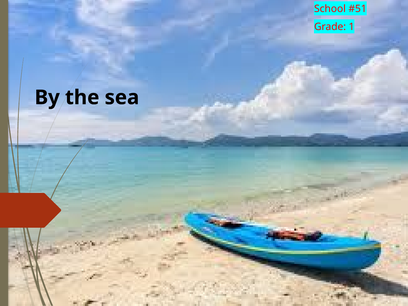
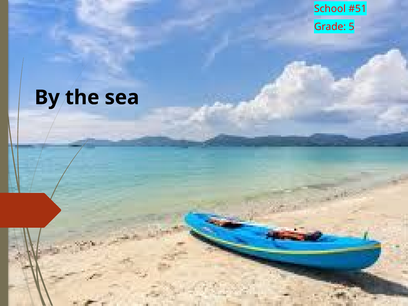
1: 1 -> 5 (352, 27)
